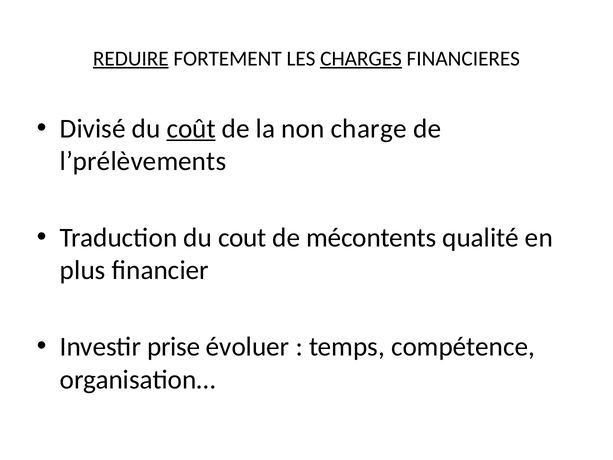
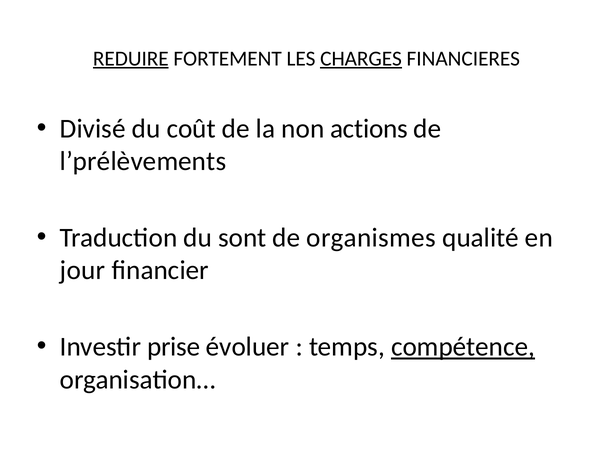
coût underline: present -> none (191, 129)
charge: charge -> actions (369, 129)
cout: cout -> sont (242, 238)
mécontents: mécontents -> organismes (371, 238)
plus: plus -> jour (83, 270)
compétence underline: none -> present (463, 347)
